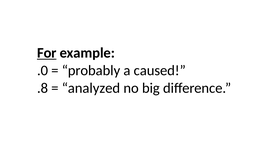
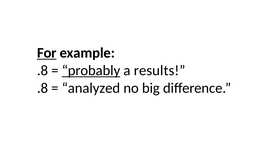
.0: .0 -> .8 (43, 70)
probably underline: none -> present (91, 70)
caused: caused -> results (160, 70)
